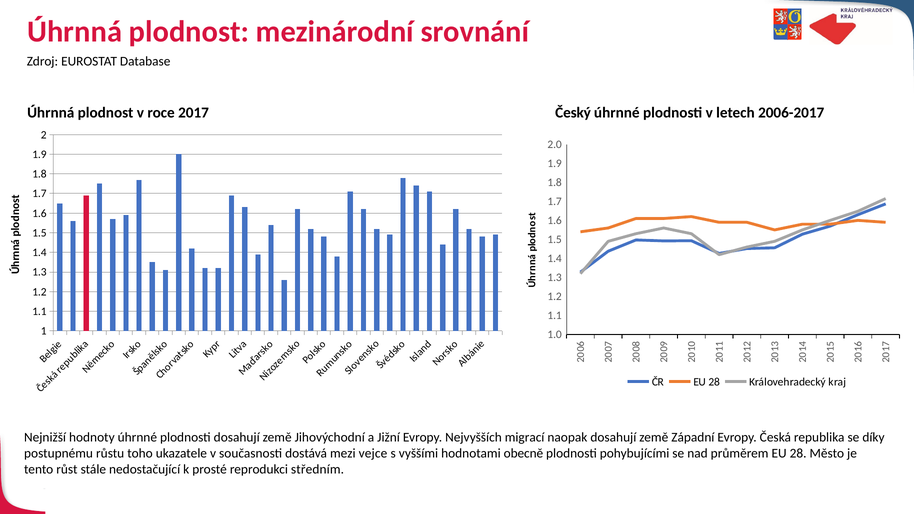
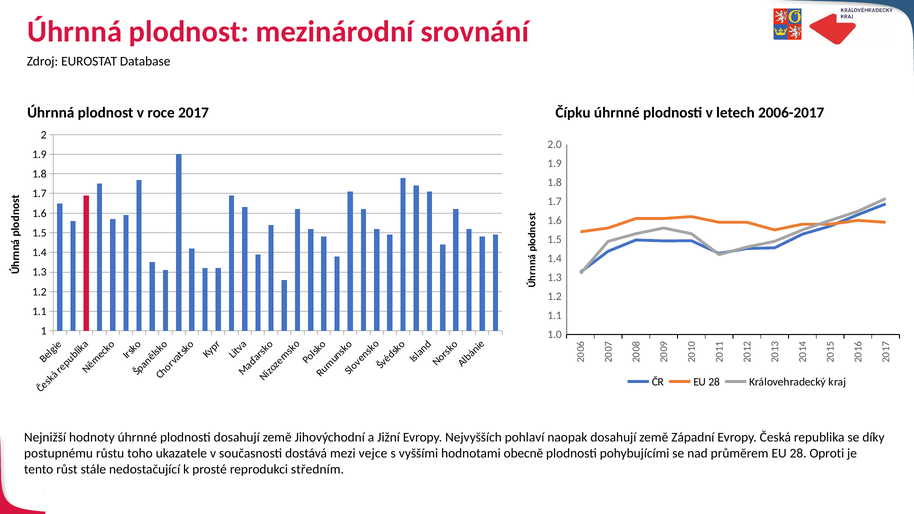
Český: Český -> Čípku (573, 113)
migrací: migrací -> pohlaví (525, 437)
Město: Město -> Oproti (827, 453)
